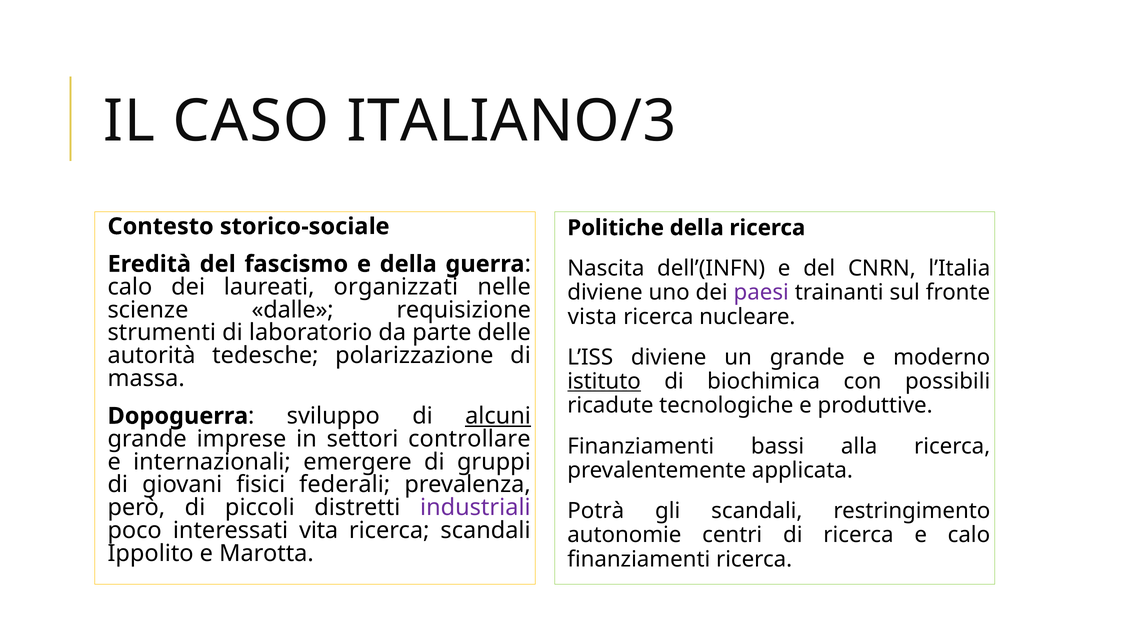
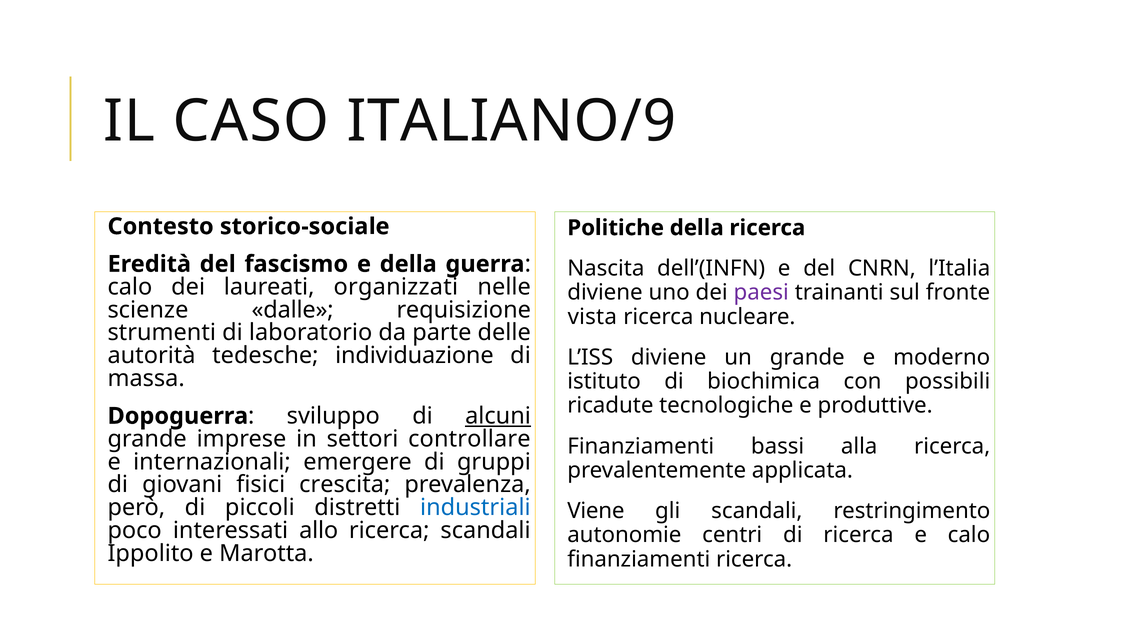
ITALIANO/3: ITALIANO/3 -> ITALIANO/9 (512, 121)
polarizzazione: polarizzazione -> individuazione (414, 356)
istituto underline: present -> none (604, 381)
federali: federali -> crescita (345, 485)
industriali colour: purple -> blue (475, 508)
Potrà: Potrà -> Viene (596, 511)
vita: vita -> allo (319, 530)
